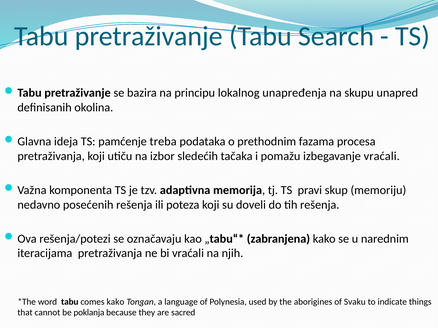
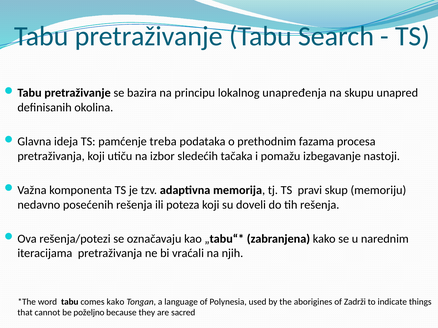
izbegavanje vraćali: vraćali -> nastoji (382, 156)
Svaku: Svaku -> Zadrži (355, 302)
poklanja: poklanja -> poželjno (89, 313)
